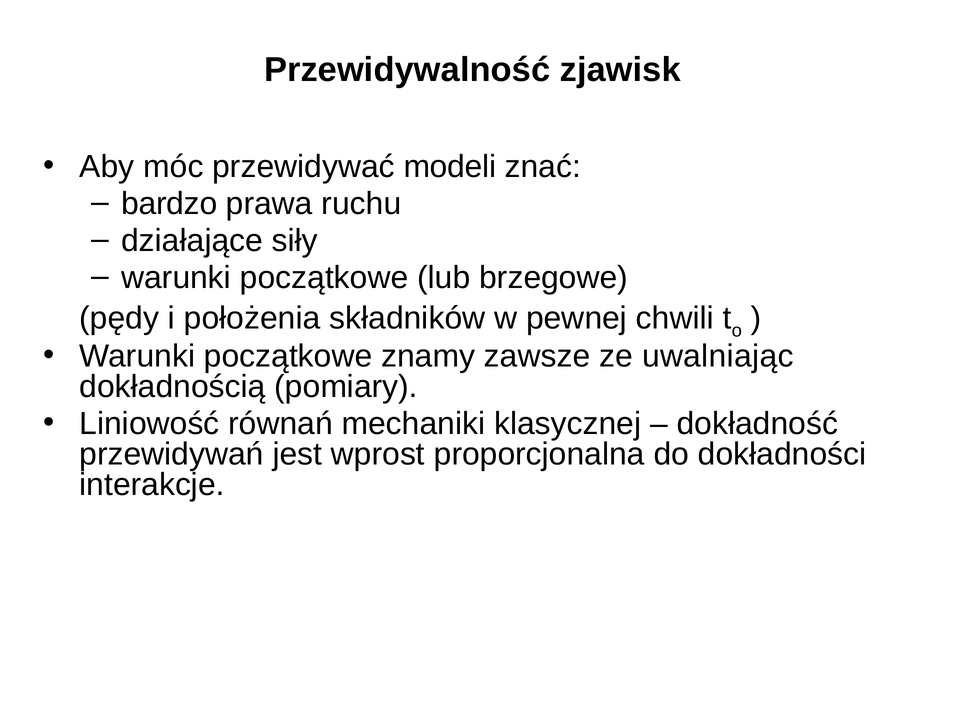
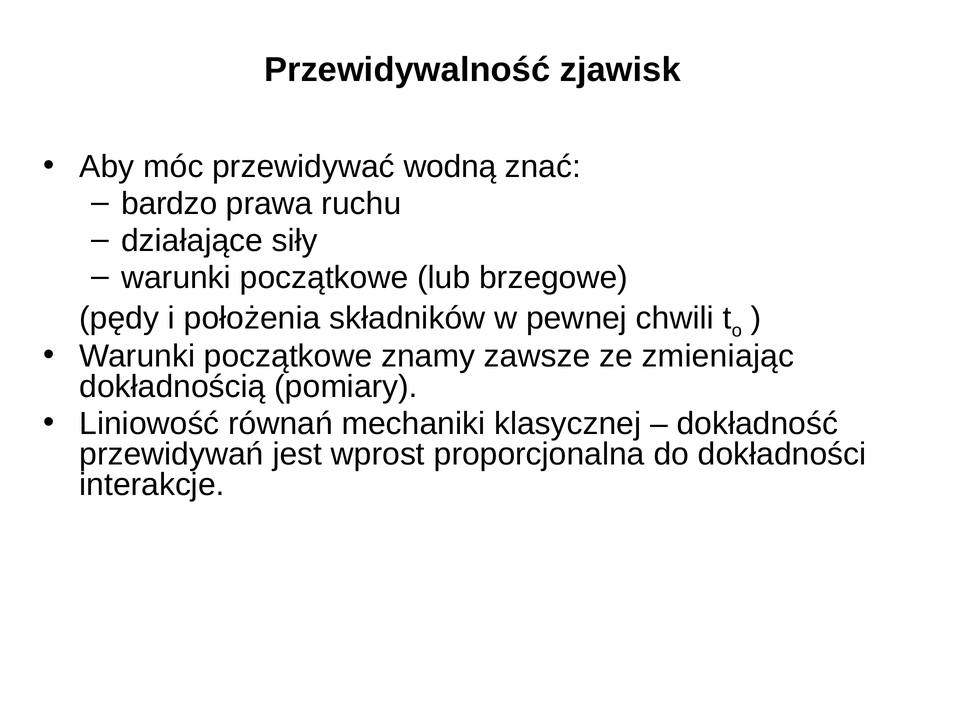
modeli: modeli -> wodną (450, 167)
uwalniając: uwalniając -> zmieniając (718, 356)
